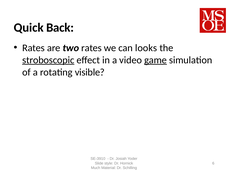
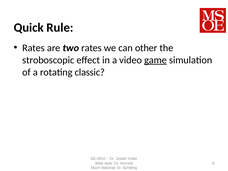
Back: Back -> Rule (60, 27)
looks: looks -> other (146, 48)
stroboscopic underline: present -> none (48, 60)
visible: visible -> classic (90, 72)
